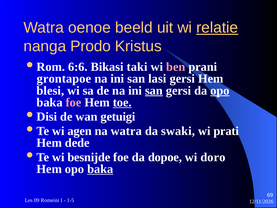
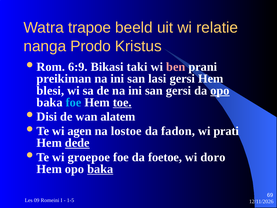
oenoe: oenoe -> trapoe (90, 28)
relatie underline: present -> none (217, 28)
6:6: 6:6 -> 6:9 (78, 67)
grontapoe: grontapoe -> preikiman (64, 79)
san underline: present -> none (154, 90)
foe colour: pink -> light blue (74, 102)
getuigi: getuigi -> alatem (118, 117)
na watra: watra -> lostoe (126, 131)
swaki: swaki -> fadon (178, 131)
dede underline: none -> present (77, 143)
besnijde: besnijde -> groepoe (89, 157)
dopoe: dopoe -> foetoe (165, 157)
